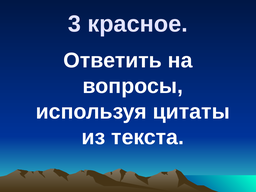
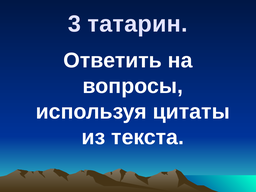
красное: красное -> татарин (138, 24)
